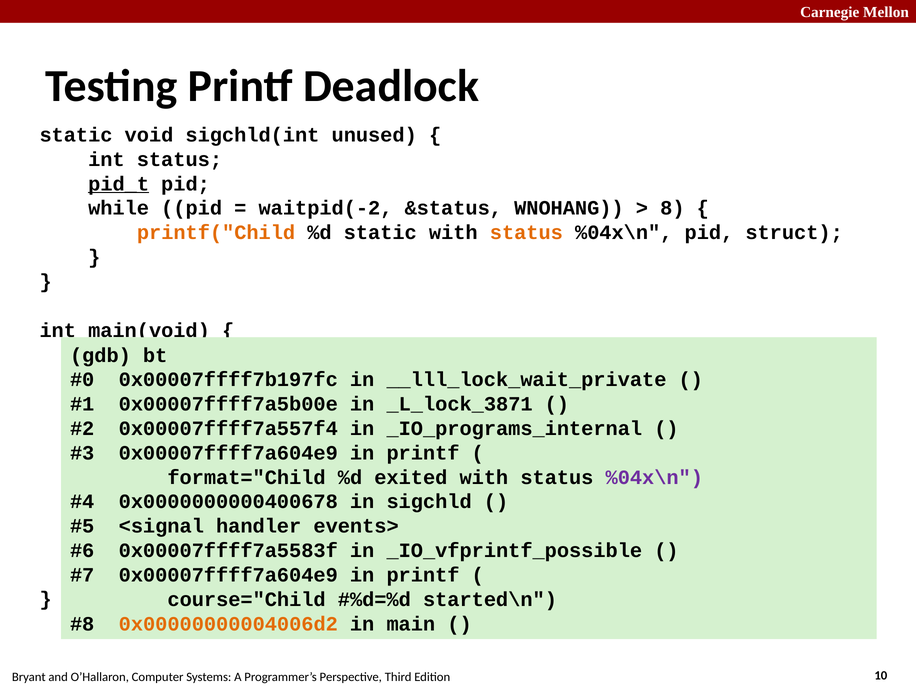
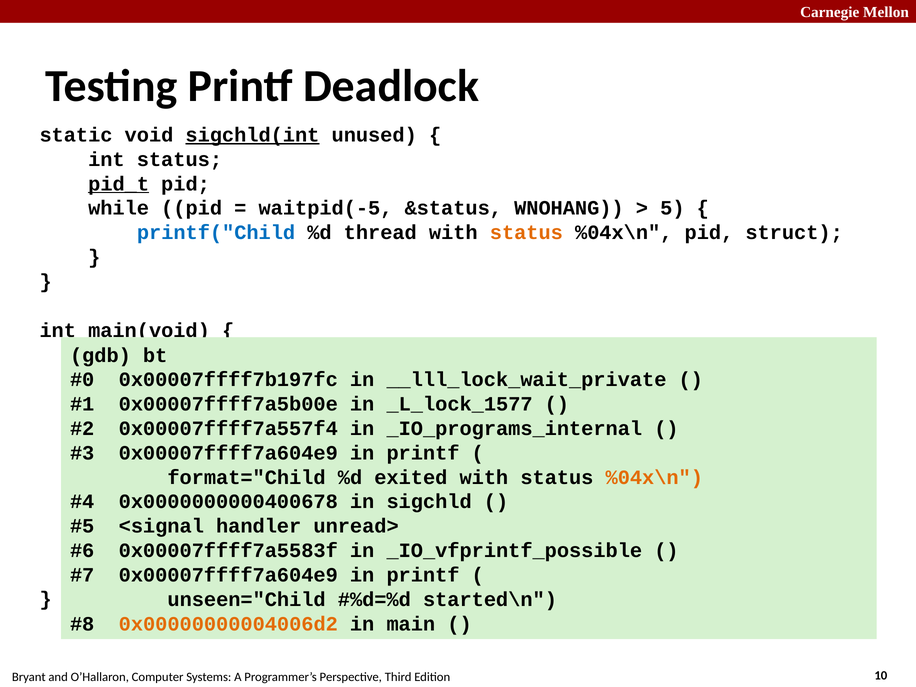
sigchld(int underline: none -> present (252, 135)
waitpid(-2: waitpid(-2 -> waitpid(-5 (326, 208)
8: 8 -> 5 (672, 208)
printf("Child colour: orange -> blue (216, 233)
%d static: static -> thread (380, 233)
_L_lock_3871: _L_lock_3871 -> _L_lock_1577 (460, 404)
%04x\n colour: purple -> orange (654, 477)
events>: events> -> unread> (356, 526)
course="Child: course="Child -> unseen="Child (247, 599)
